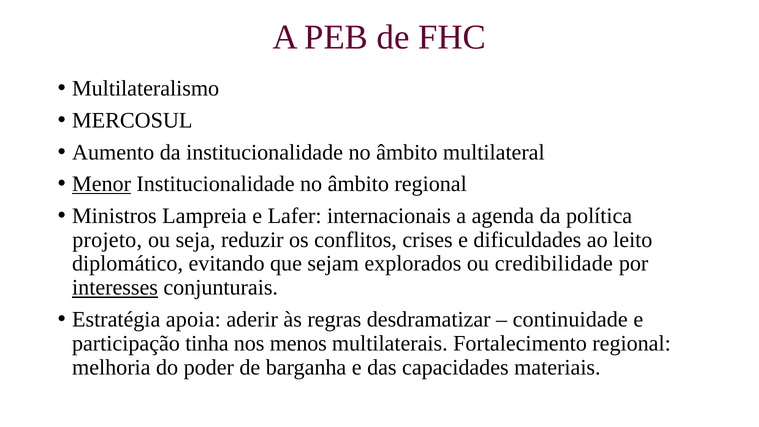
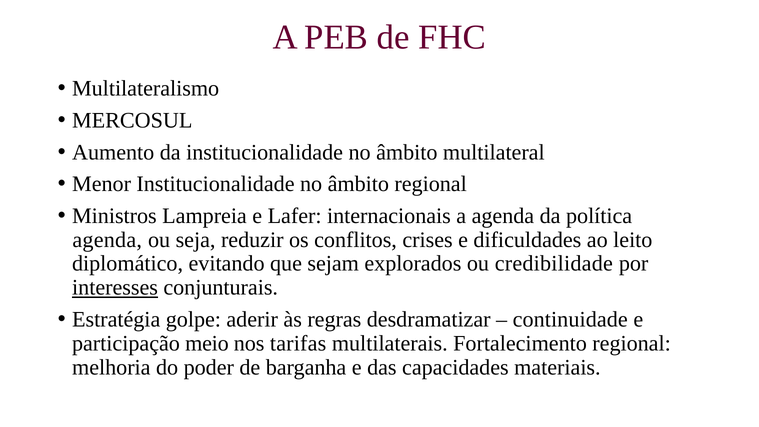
Menor underline: present -> none (102, 184)
projeto: projeto -> agenda (107, 240)
apoia: apoia -> golpe (193, 319)
tinha: tinha -> meio (207, 343)
menos: menos -> tarifas (298, 343)
